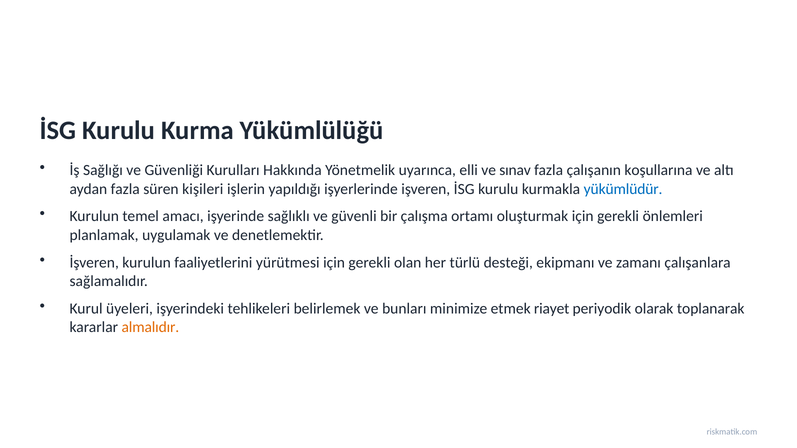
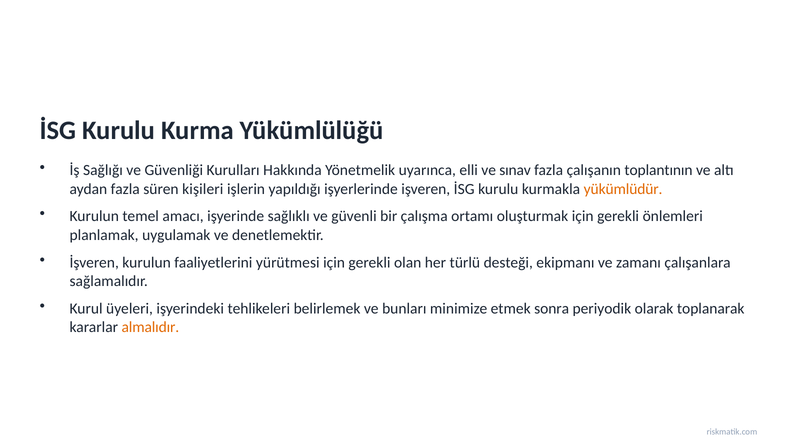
koşullarına: koşullarına -> toplantının (659, 170)
yükümlüdür colour: blue -> orange (623, 189)
riayet: riayet -> sonra (552, 309)
